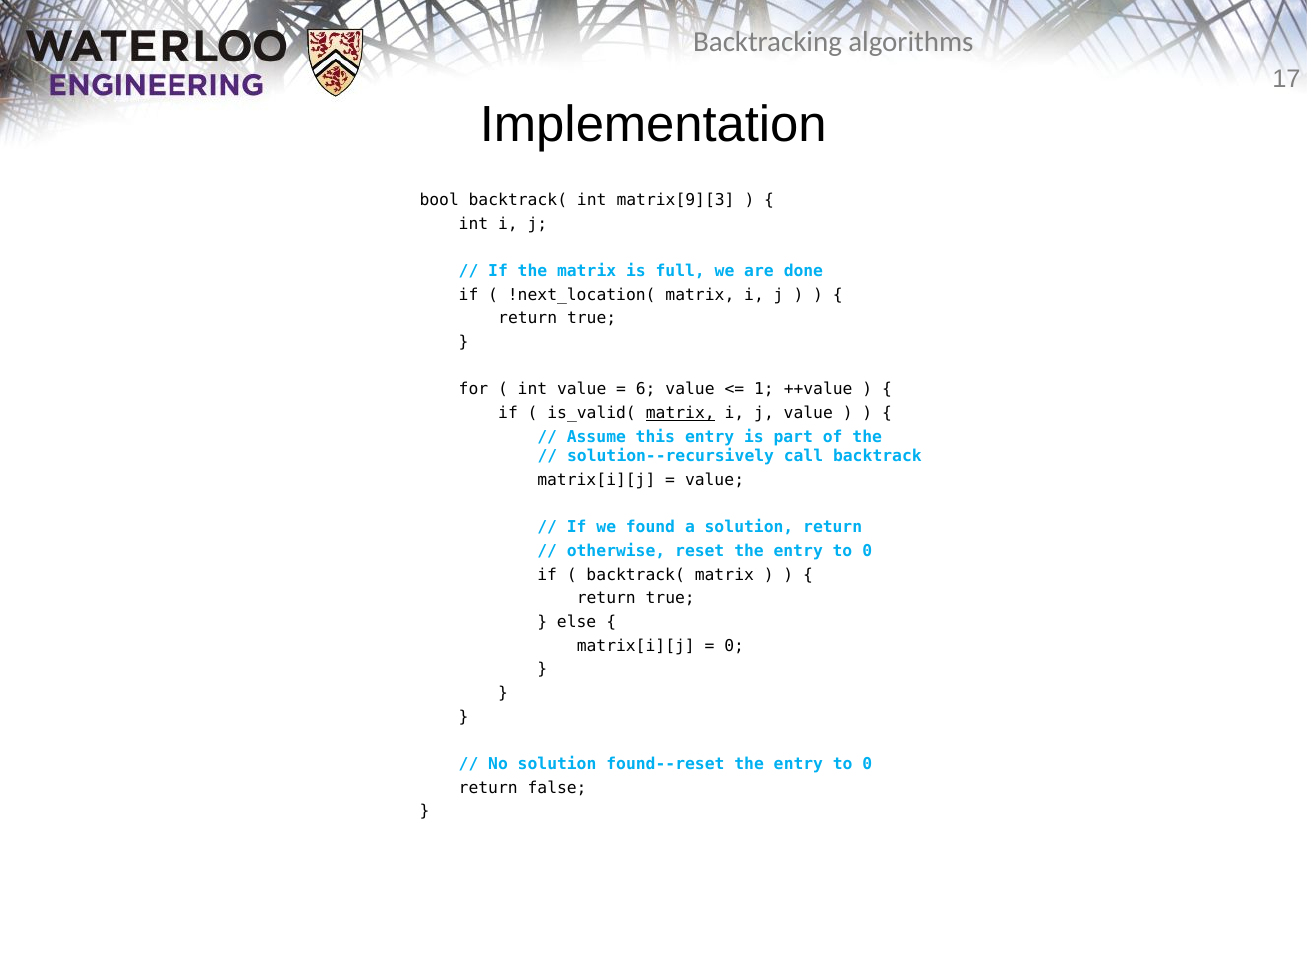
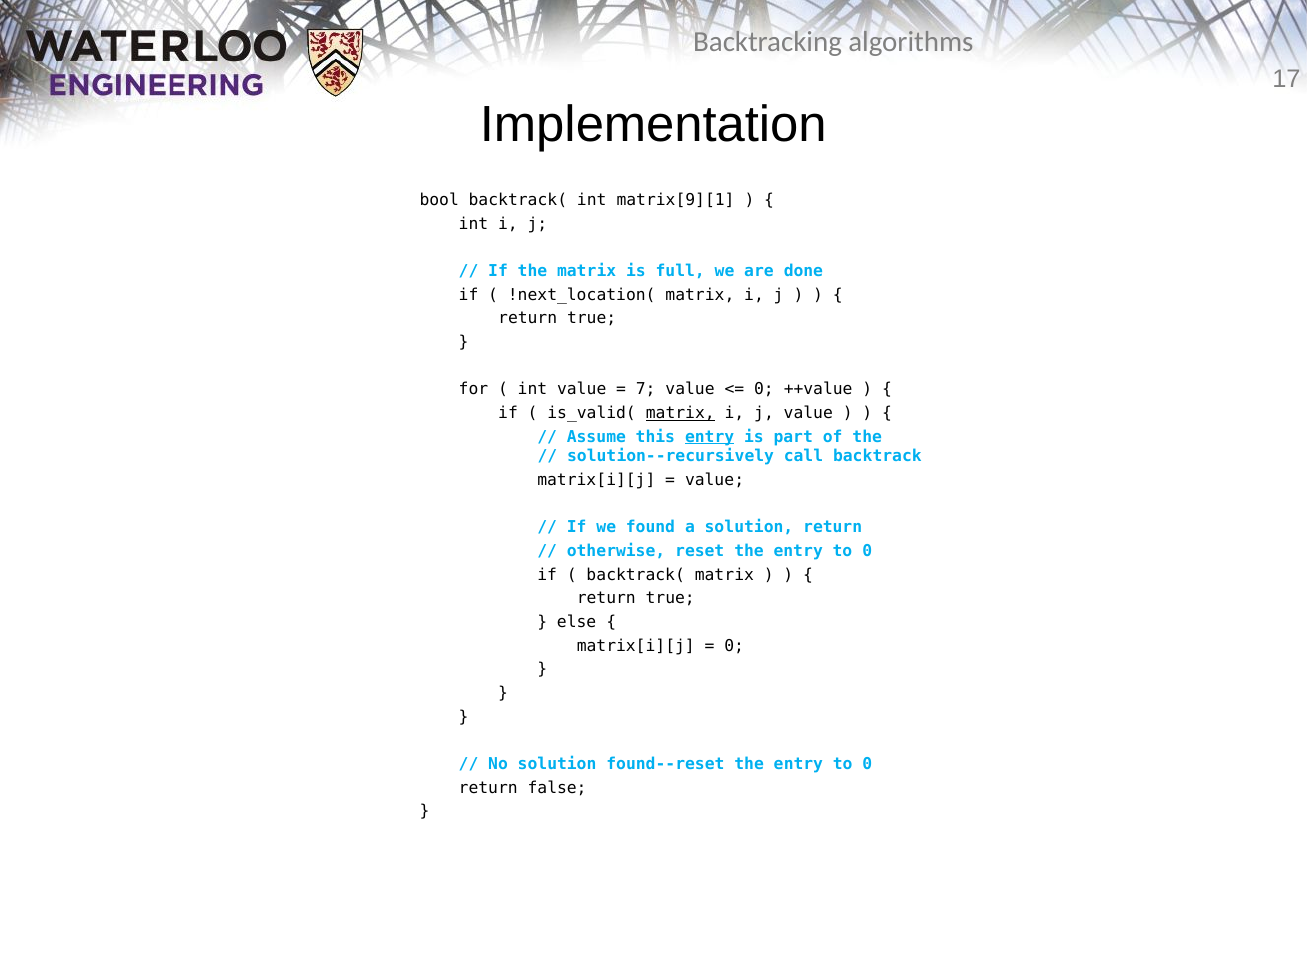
matrix[9][3: matrix[9][3 -> matrix[9][1 (676, 200)
6: 6 -> 7 (646, 389)
1: 1 -> 0 (764, 389)
entry underline: none -> present (710, 437)
